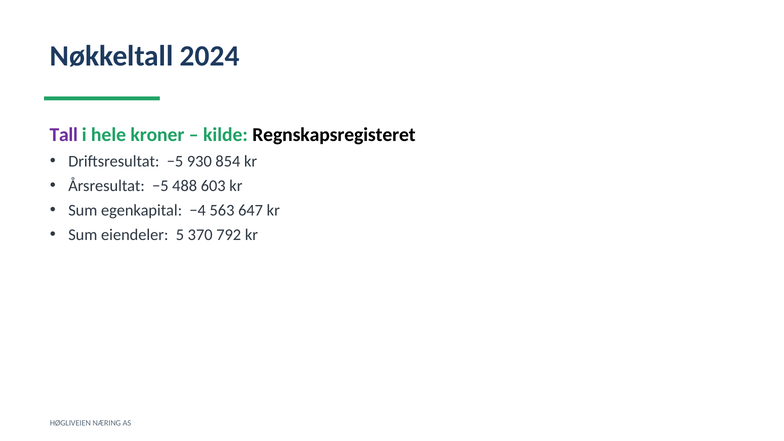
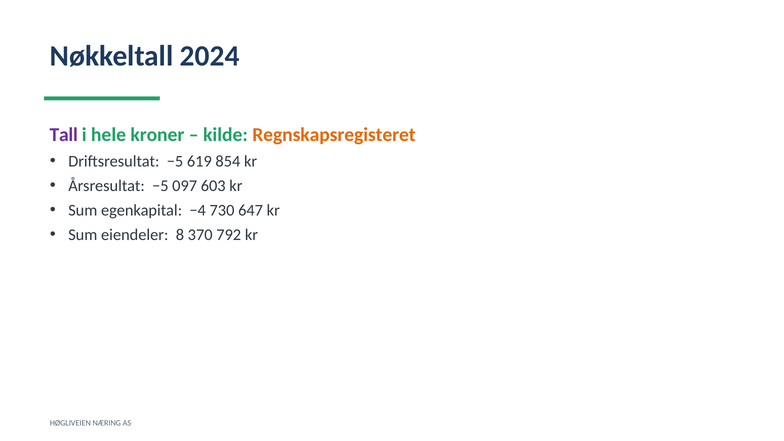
Regnskapsregisteret colour: black -> orange (334, 135)
930: 930 -> 619 (199, 161)
488: 488 -> 097 (185, 186)
563: 563 -> 730 (222, 210)
5: 5 -> 8 (180, 235)
